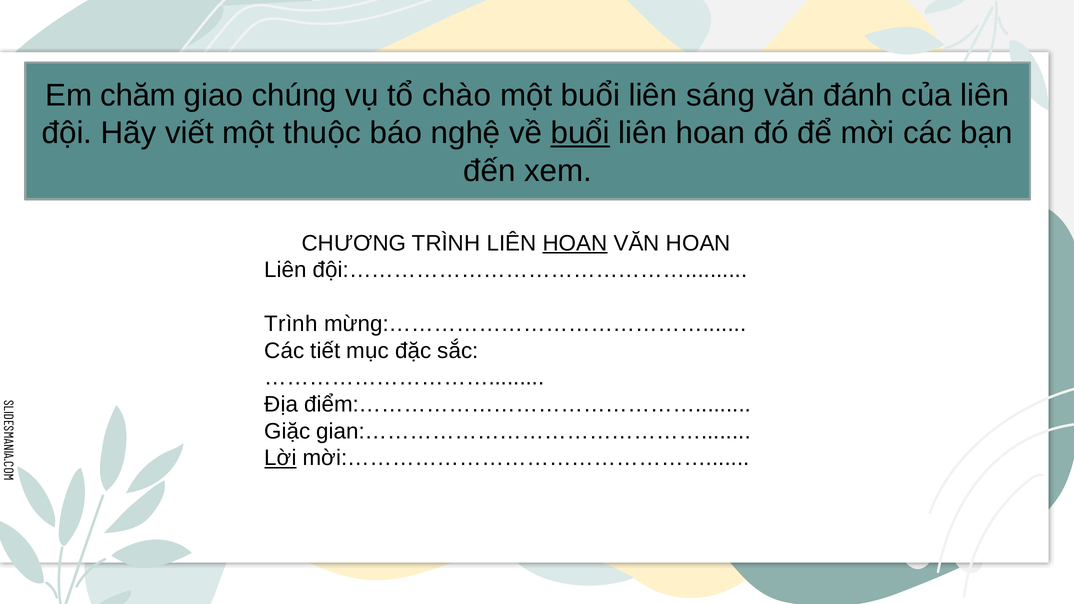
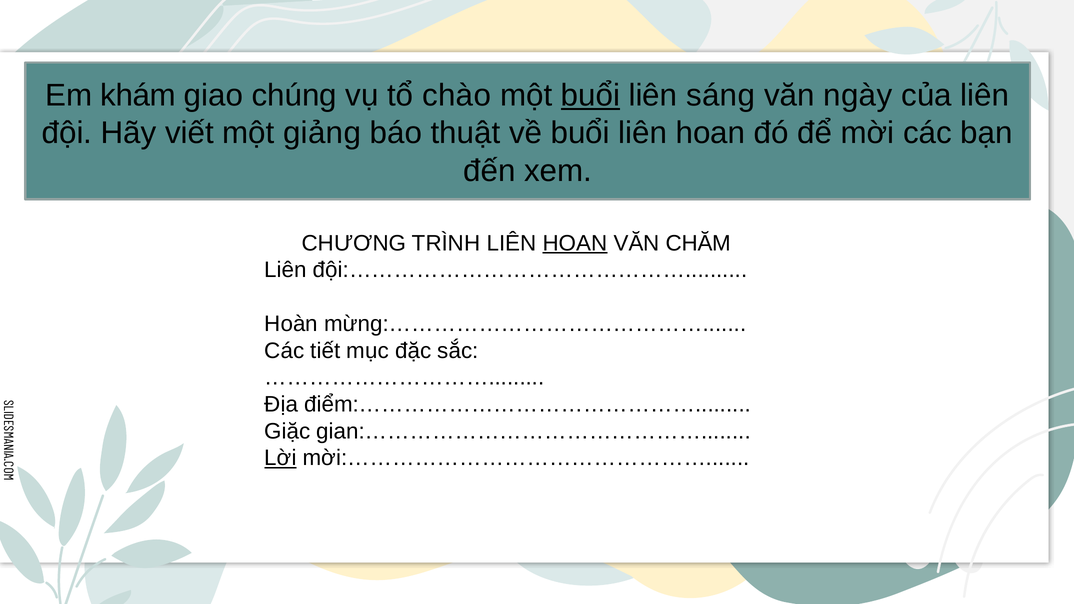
chăm: chăm -> khám (138, 96)
buổi underline: none -> present (590, 96)
đánh: đánh -> ngày (858, 96)
thuộc: thuộc -> giảng (322, 133)
nghệ: nghệ -> thuật (466, 133)
buổi underline: present -> none (580, 133)
VĂN HOAN: HOAN -> CHĂM (698, 243)
Trình: Trình -> Hoàn (291, 324)
